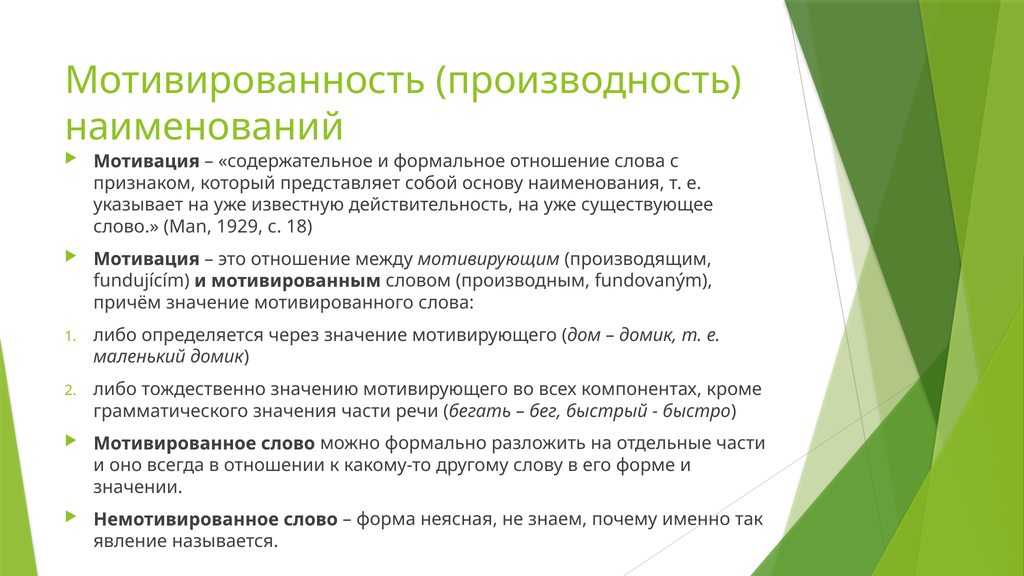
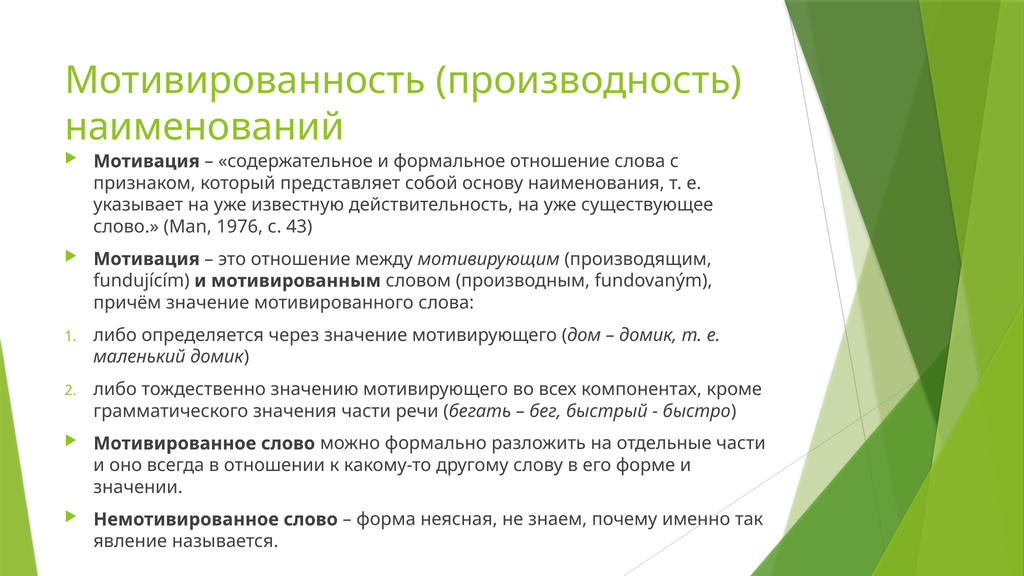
1929: 1929 -> 1976 (240, 227)
18: 18 -> 43 (299, 227)
